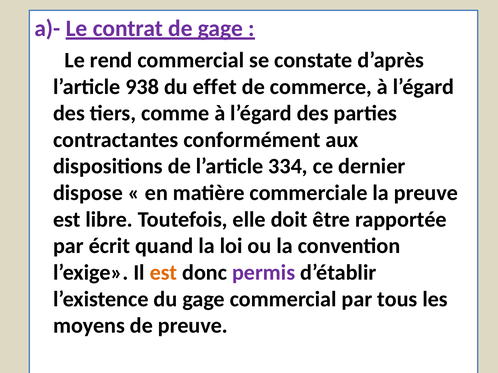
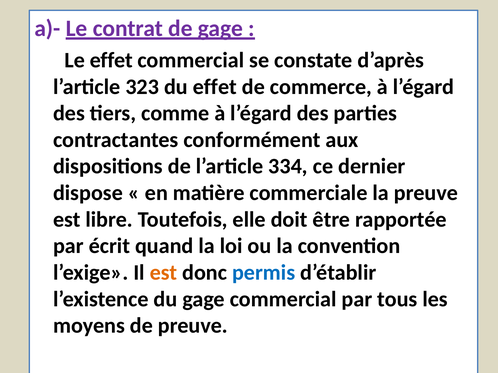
Le rend: rend -> effet (111, 60)
938: 938 -> 323 (142, 87)
permis colour: purple -> blue (264, 273)
